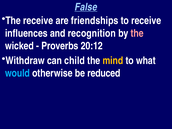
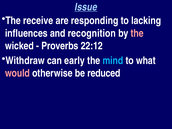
False: False -> Issue (86, 7)
friendships: friendships -> responding (95, 21)
to receive: receive -> lacking (146, 21)
20:12: 20:12 -> 22:12 (92, 46)
child: child -> early (75, 61)
mind colour: yellow -> light blue (113, 61)
would colour: light blue -> pink (17, 73)
